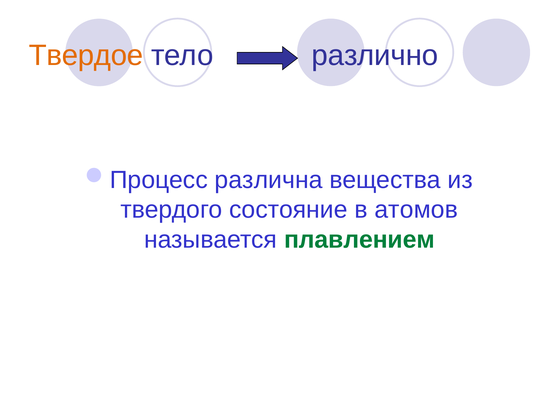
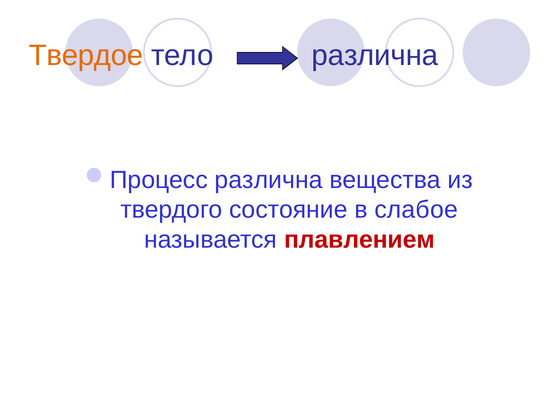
тело различно: различно -> различна (375, 56)
атомов: атомов -> слабое (416, 209)
плавлением colour: green -> red (359, 239)
